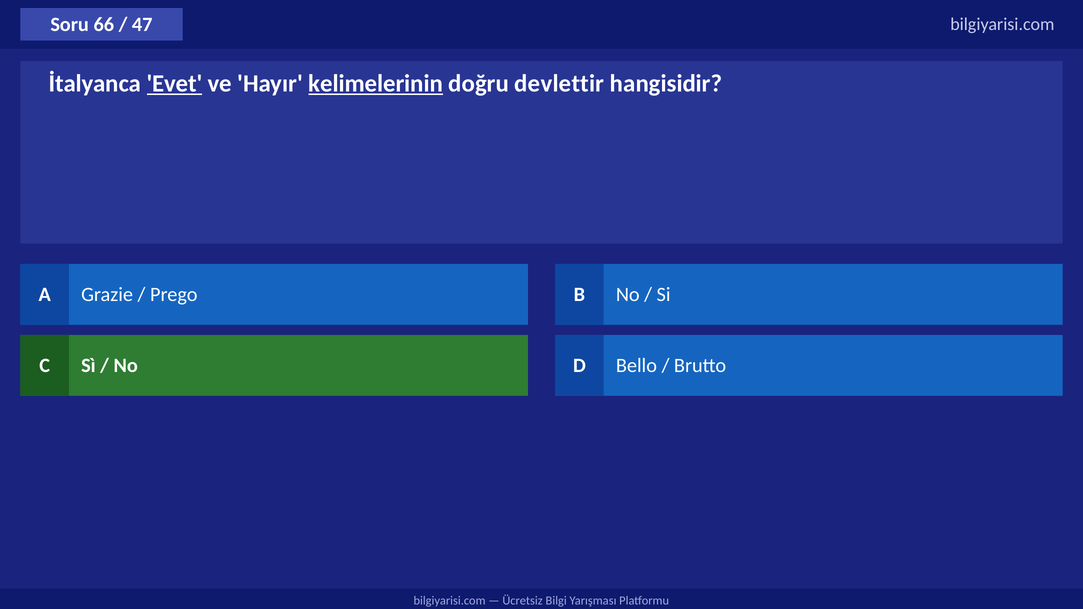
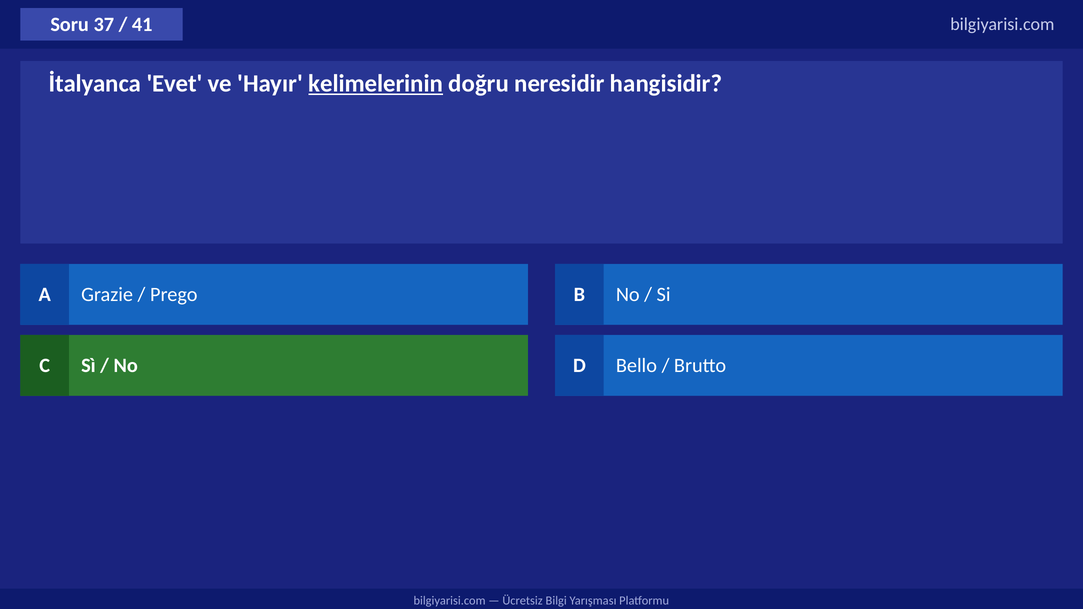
66: 66 -> 37 (104, 25)
47: 47 -> 41 (142, 25)
Evet underline: present -> none (175, 83)
devlettir: devlettir -> neresidir (559, 83)
